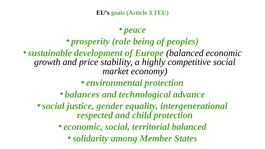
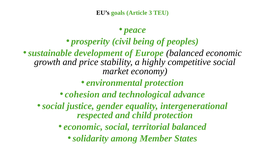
role: role -> civil (121, 41)
balances: balances -> cohesion (82, 94)
